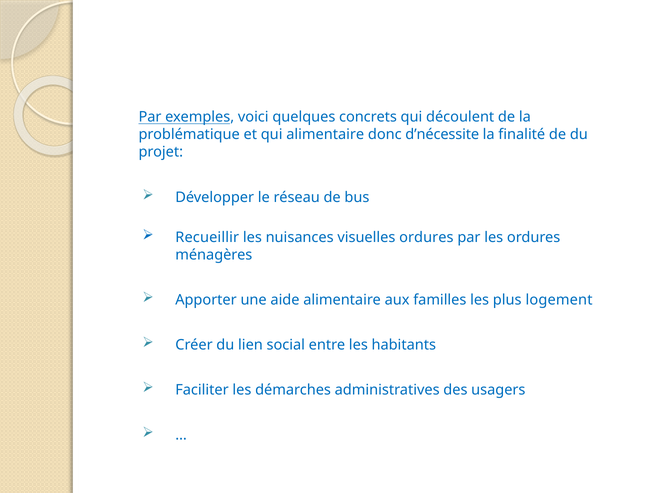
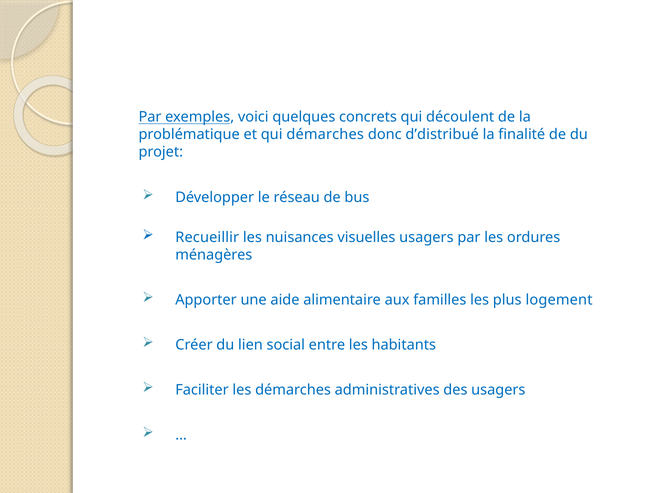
qui alimentaire: alimentaire -> démarches (325, 135)
d’nécessite: d’nécessite -> d’distribué (442, 135)
visuelles ordures: ordures -> usagers (426, 237)
